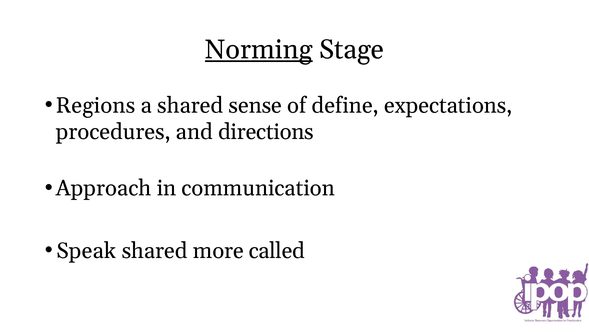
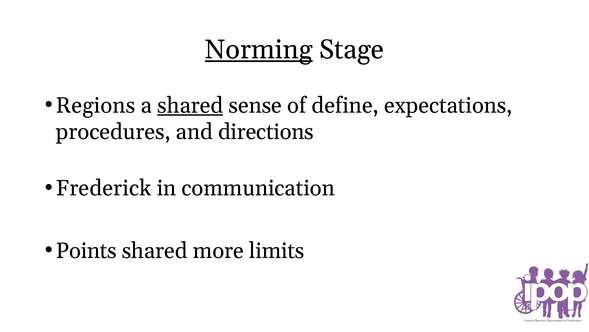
shared underline: none -> present (190, 105)
Approach: Approach -> Frederick (104, 188)
Speak: Speak -> Points (86, 250)
called: called -> limits (277, 250)
